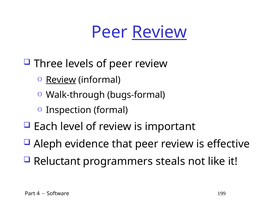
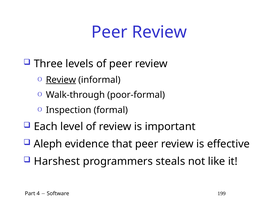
Review underline: present -> none (159, 32)
bugs-formal: bugs-formal -> poor-formal (136, 95)
Reluctant: Reluctant -> Harshest (57, 161)
